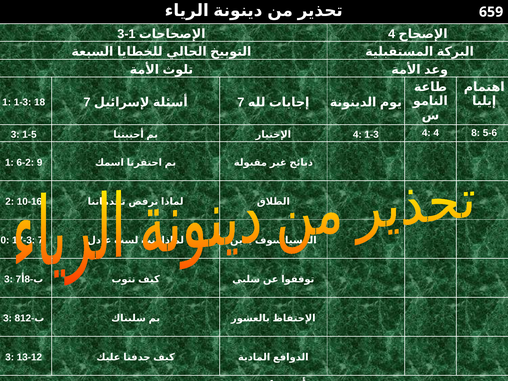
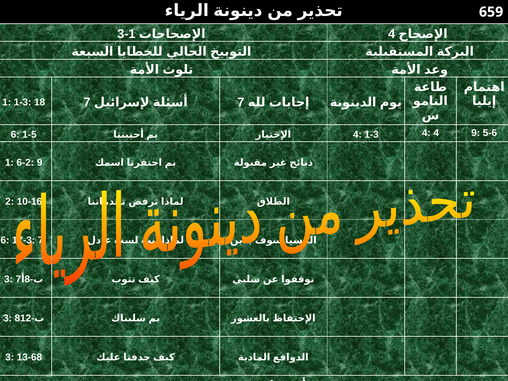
3: 3 -> 6 (15, 135)
4 8: 8 -> 9 (476, 133)
0: 0 -> 6 (5, 240)
13-12: 13-12 -> 13-68 (29, 357)
